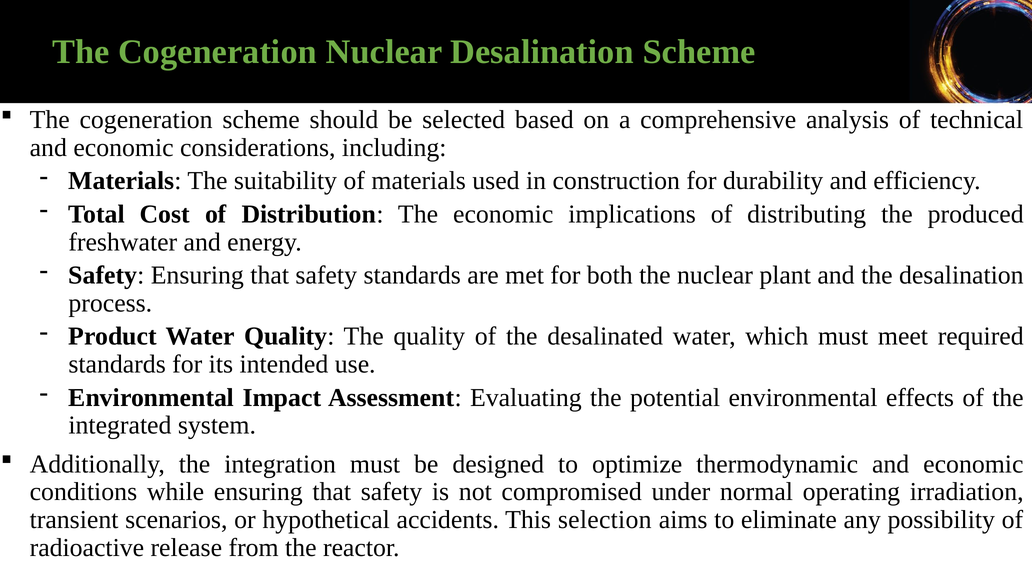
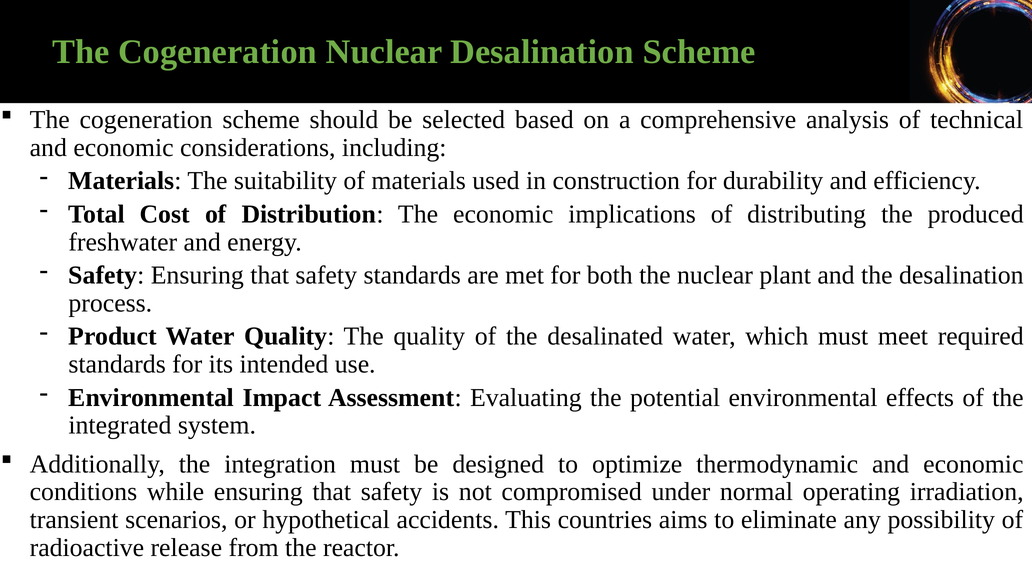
selection: selection -> countries (605, 519)
